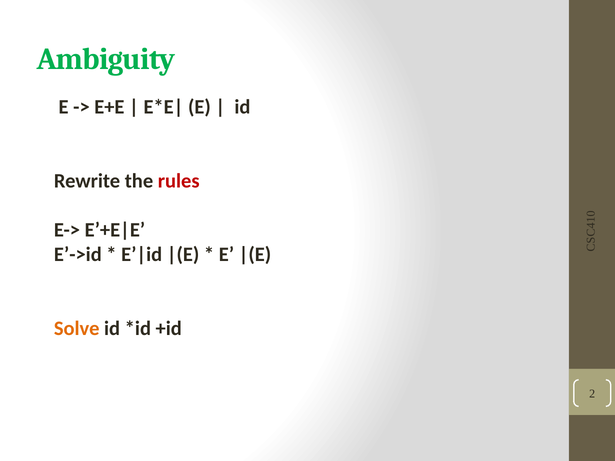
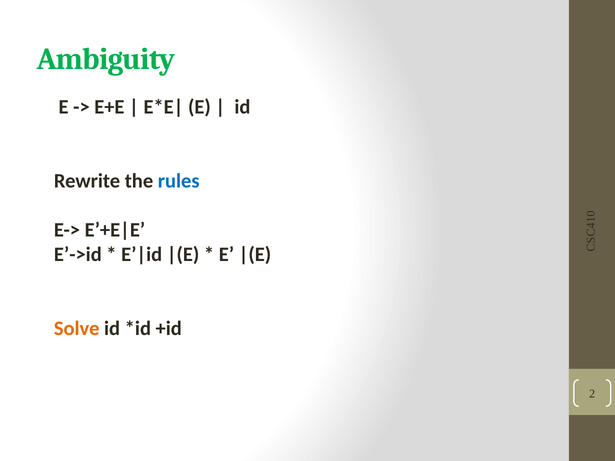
rules colour: red -> blue (179, 181)
